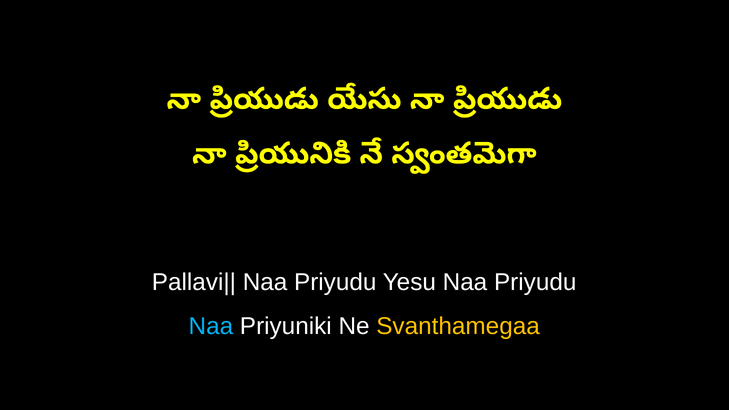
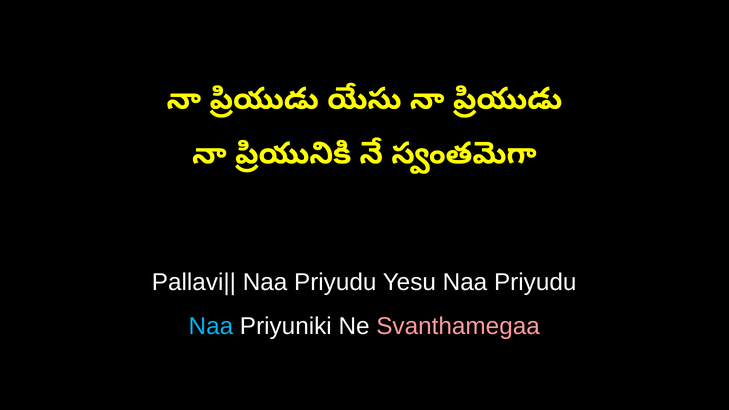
Svanthamegaa colour: yellow -> pink (458, 326)
